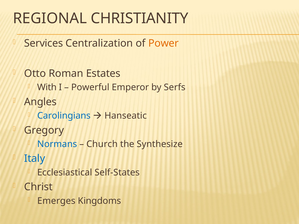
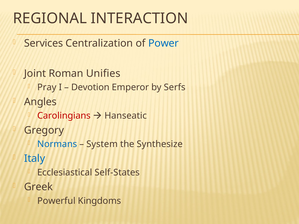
CHRISTIANITY: CHRISTIANITY -> INTERACTION (139, 18)
Power colour: orange -> blue (164, 43)
Otto: Otto -> Joint (35, 74)
Estates: Estates -> Unifies (103, 74)
With: With -> Pray (47, 87)
Powerful: Powerful -> Devotion (90, 87)
Carolingians colour: blue -> red (64, 116)
Church: Church -> System (102, 144)
Christ: Christ -> Greek (38, 187)
Emerges: Emerges -> Powerful (56, 201)
